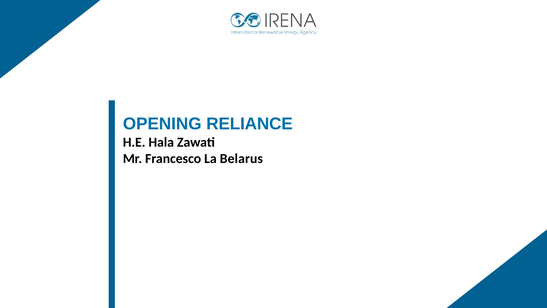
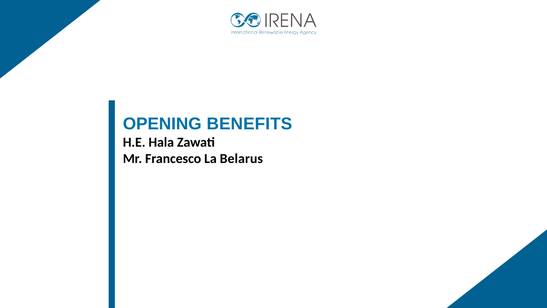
RELIANCE: RELIANCE -> BENEFITS (249, 124)
